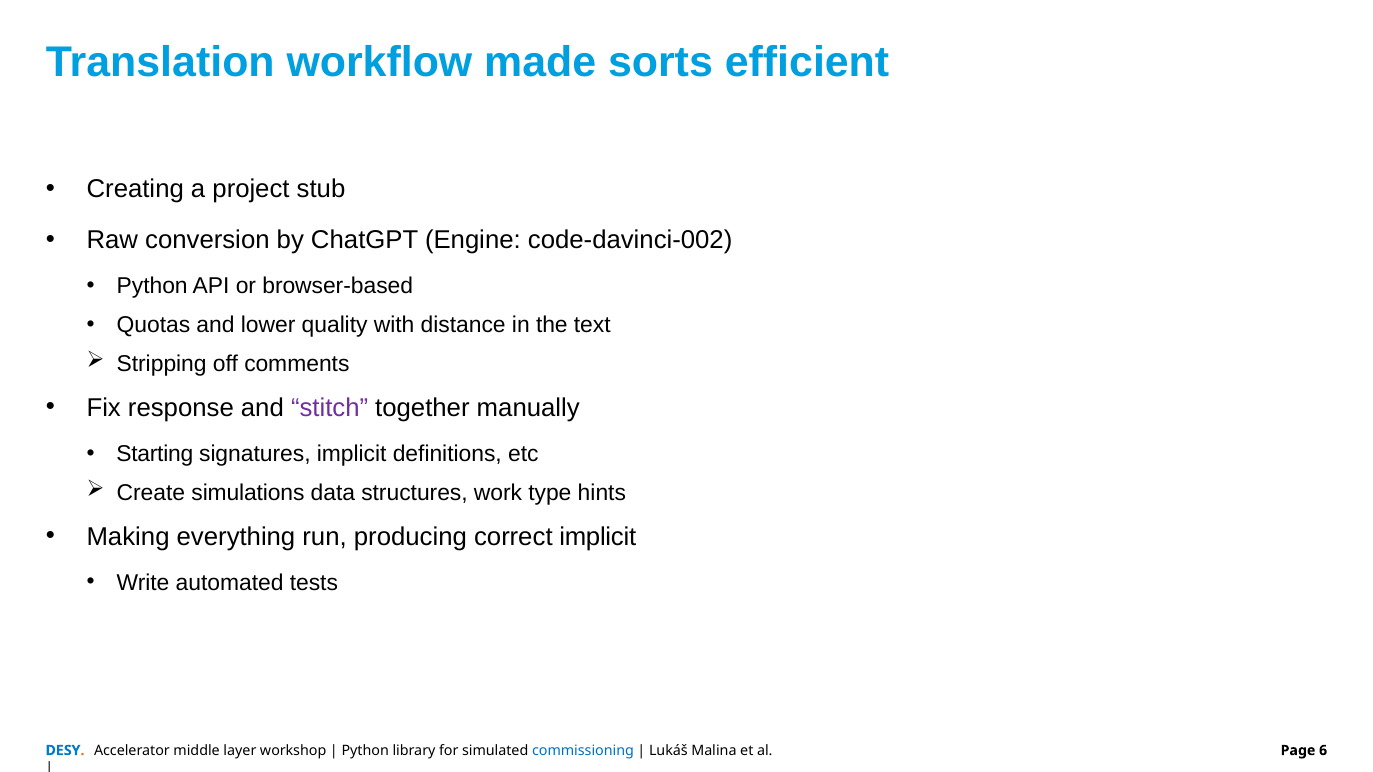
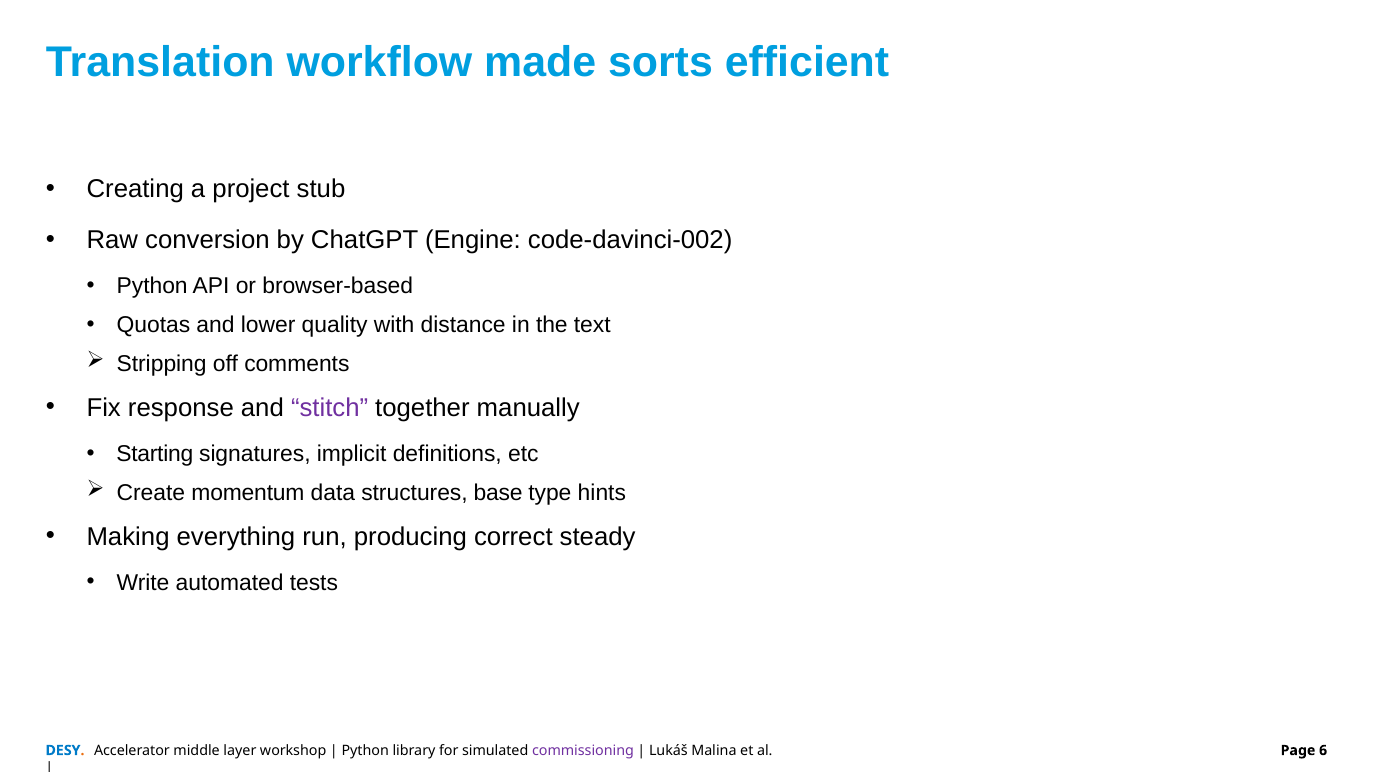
simulations: simulations -> momentum (248, 493)
work: work -> base (498, 493)
correct implicit: implicit -> steady (598, 537)
commissioning colour: blue -> purple (583, 751)
